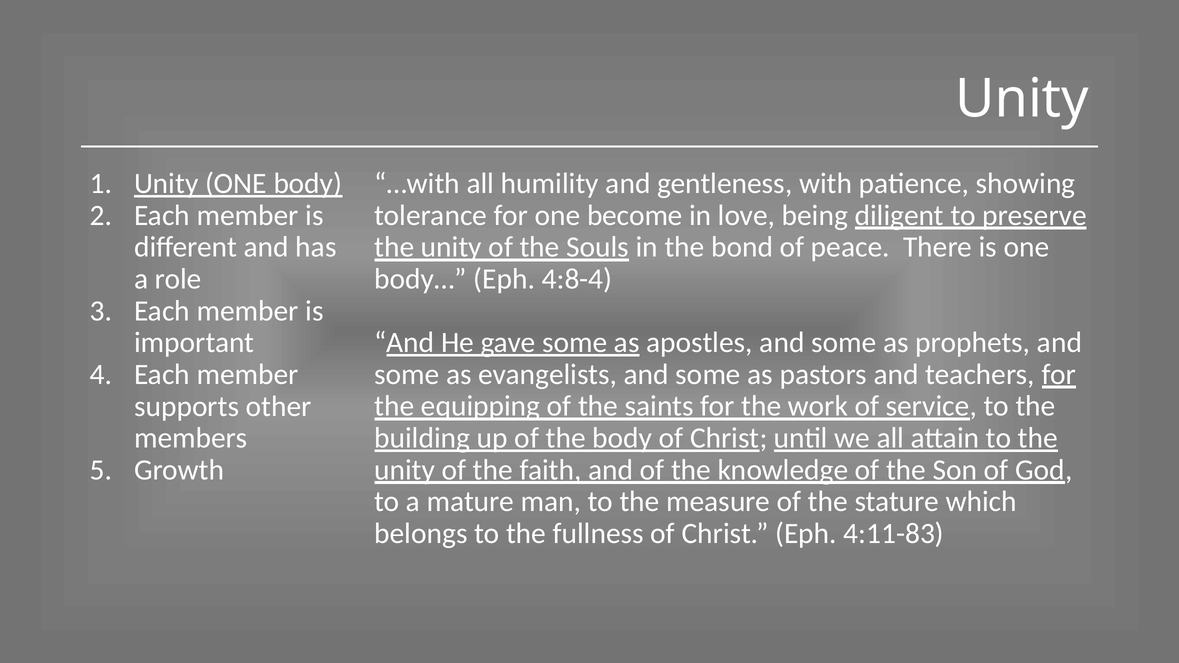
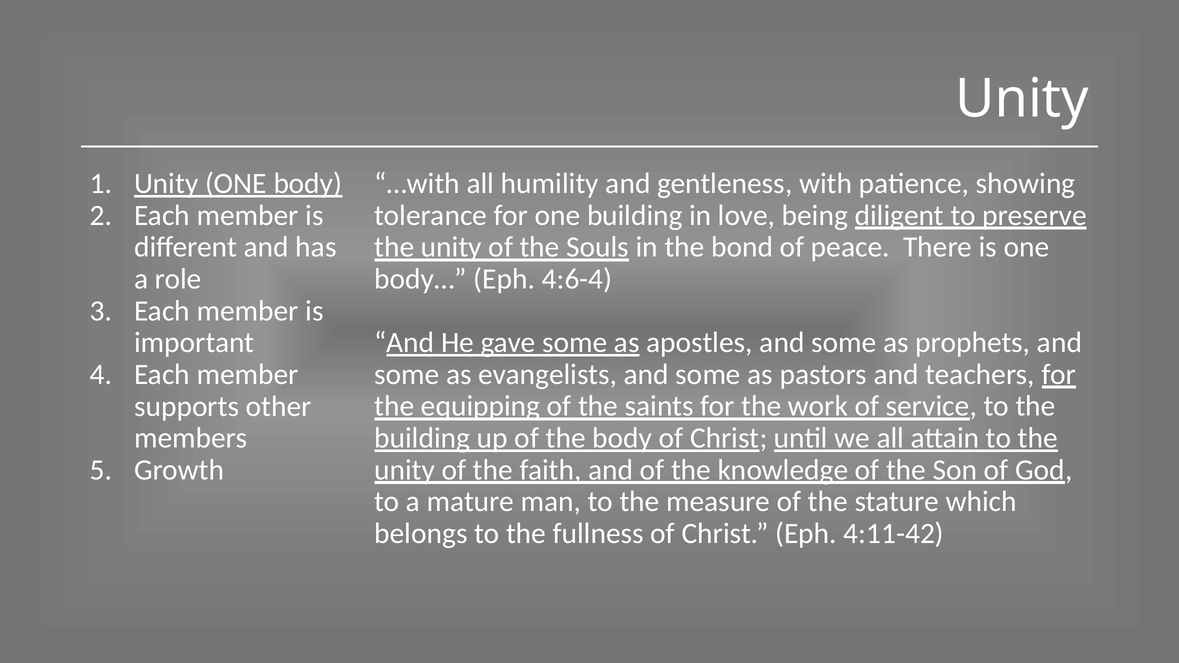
one become: become -> building (635, 215)
4:8-4: 4:8-4 -> 4:6-4 (577, 279)
4:11-83: 4:11-83 -> 4:11-42 (894, 534)
